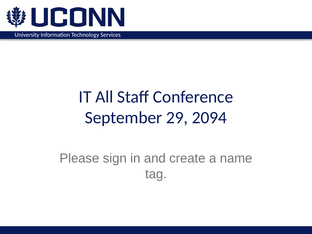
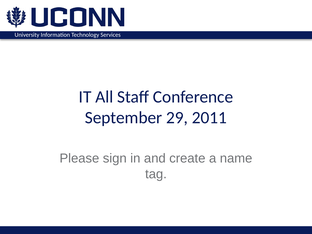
2094: 2094 -> 2011 (209, 118)
